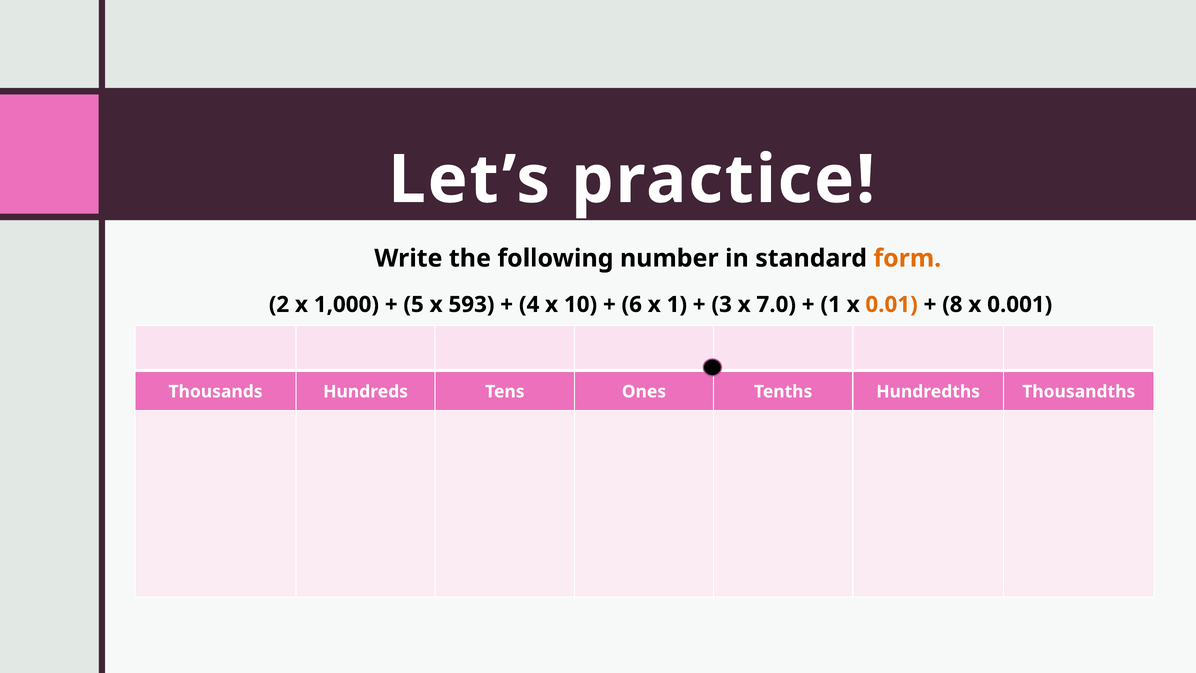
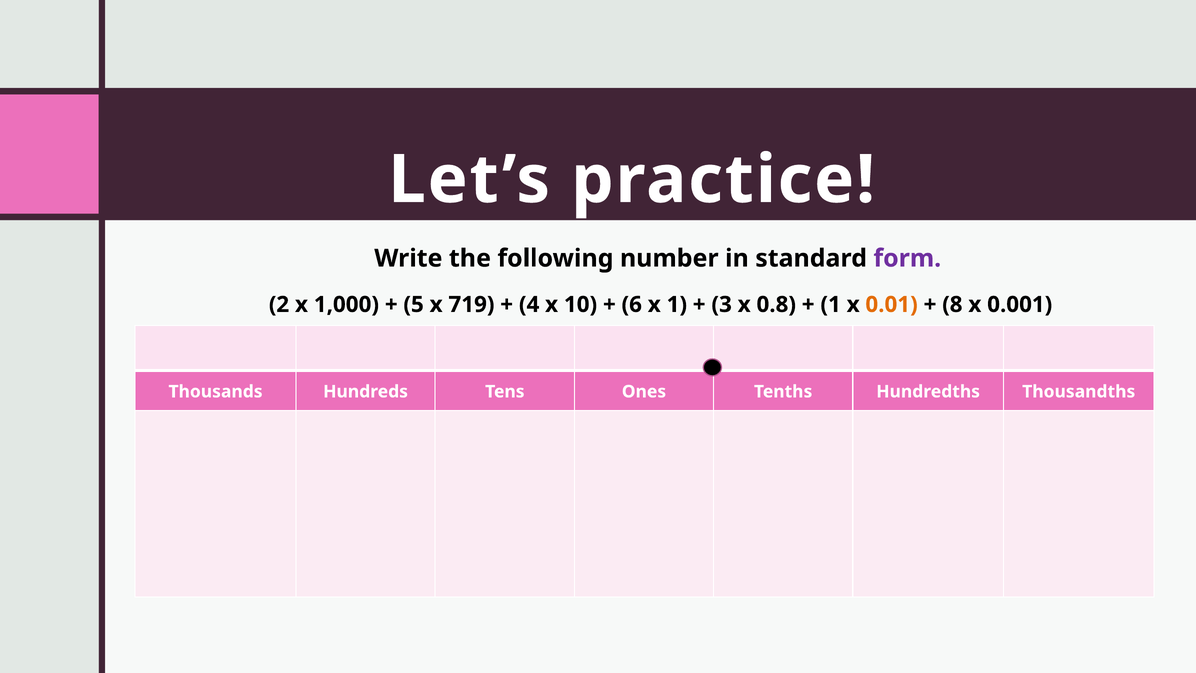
form colour: orange -> purple (907, 258)
593: 593 -> 719 (471, 304)
7.0: 7.0 -> 0.8 (776, 304)
